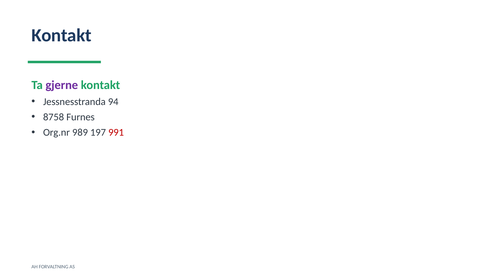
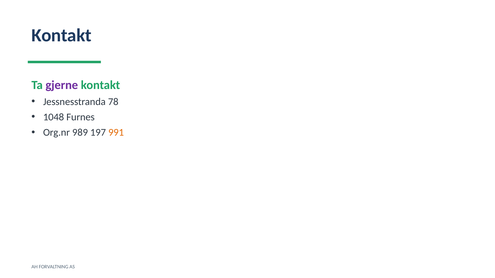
94: 94 -> 78 (113, 102)
8758: 8758 -> 1048 (54, 117)
991 colour: red -> orange (116, 133)
